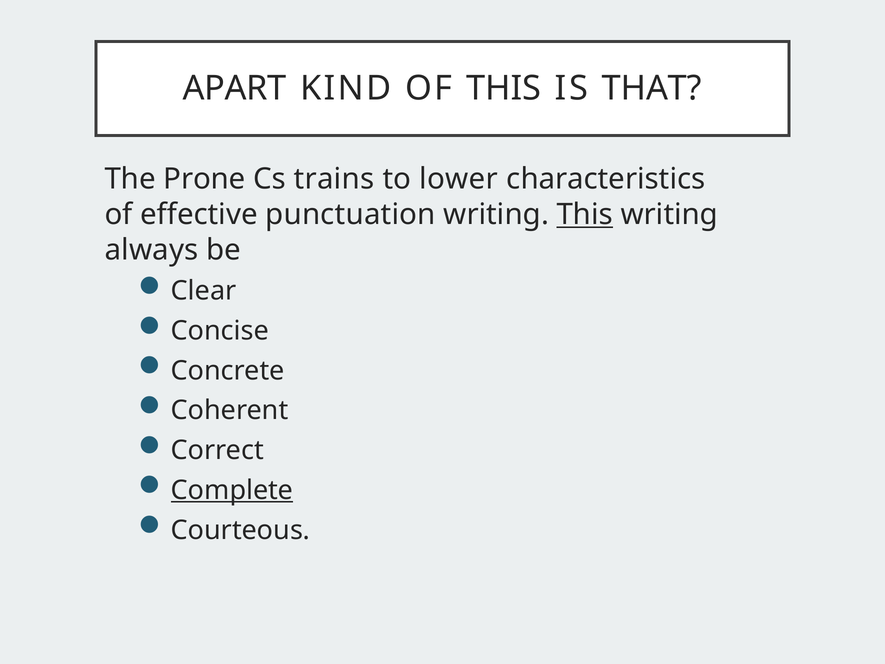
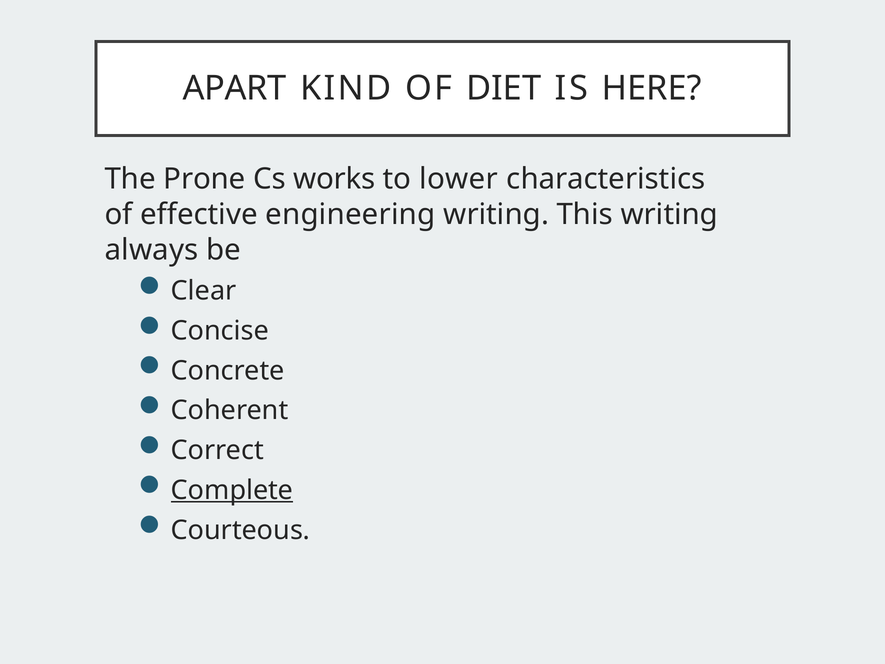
OF THIS: THIS -> DIET (504, 88)
THAT: THAT -> HERE (652, 88)
trains: trains -> works (334, 179)
punctuation: punctuation -> engineering (350, 214)
This underline: present -> none (585, 214)
